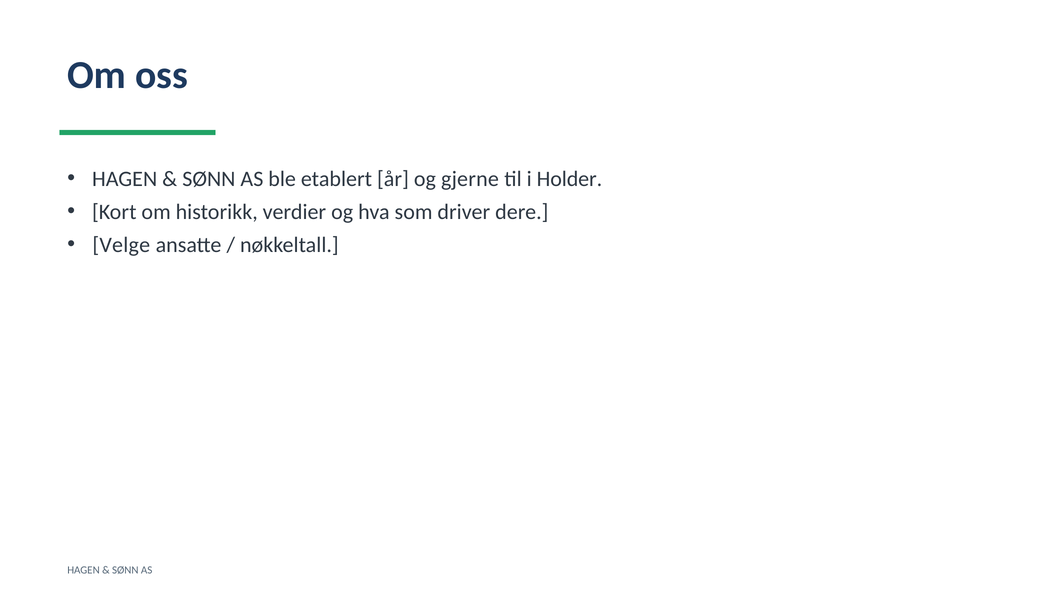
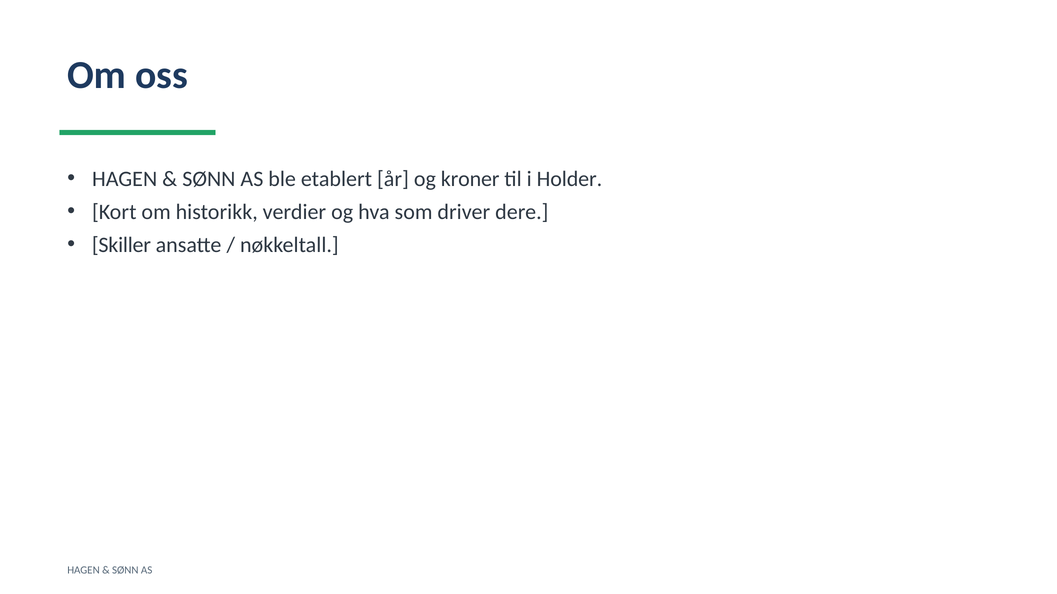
gjerne: gjerne -> kroner (470, 179)
Velge: Velge -> Skiller (121, 245)
